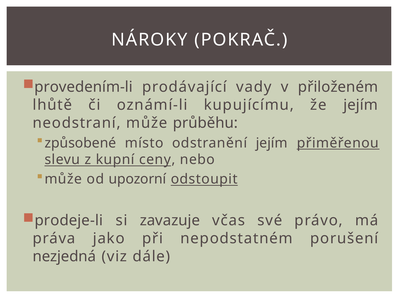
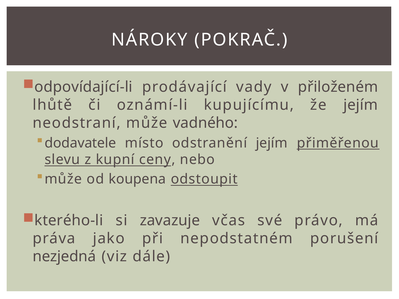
provedením-li: provedením-li -> odpovídající-li (84, 87)
průběhu: průběhu -> vadného (205, 123)
způsobené: způsobené -> dodavatele (80, 143)
upozorní: upozorní -> koupena (137, 179)
prodeje-li: prodeje-li -> kterého-li (69, 221)
